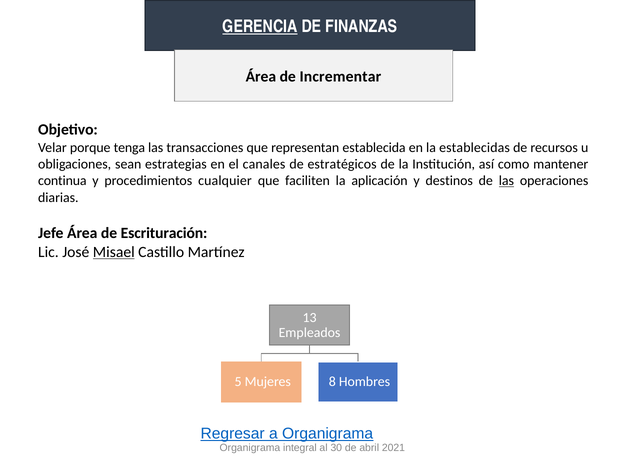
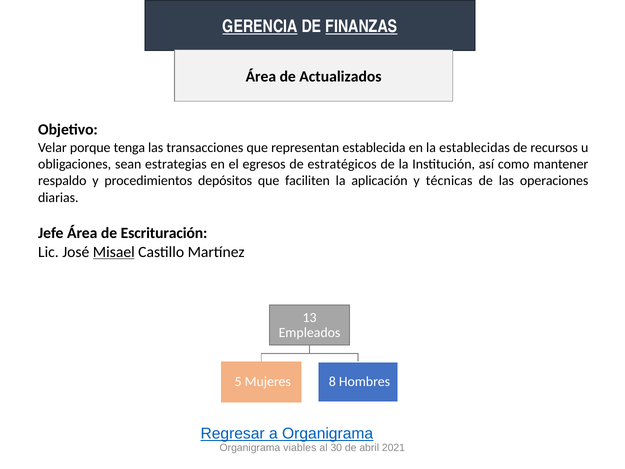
FINANZAS underline: none -> present (361, 27)
Incrementar: Incrementar -> Actualizados (340, 77)
canales: canales -> egresos (264, 164)
continua: continua -> respaldo (62, 181)
cualquier: cualquier -> depósitos (225, 181)
destinos: destinos -> técnicas (449, 181)
las underline: present -> none (506, 181)
integral: integral -> viables (300, 448)
